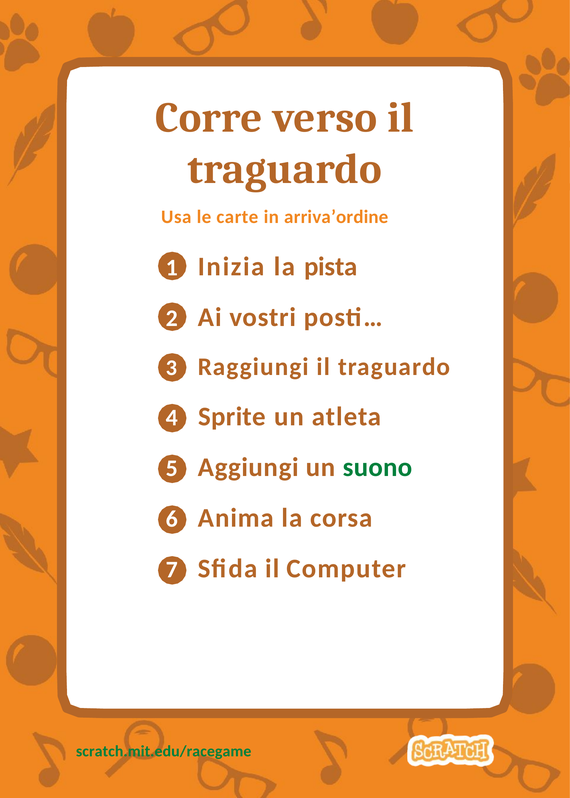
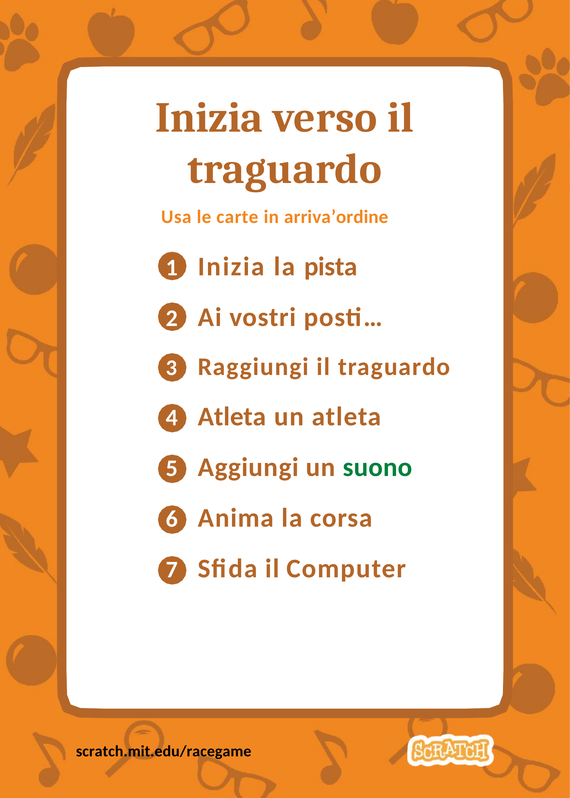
Corre: Corre -> Inizia (209, 118)
Sprite: Sprite -> Atleta (232, 417)
scratch.mit.edu/racegame colour: green -> black (164, 751)
